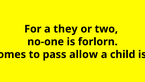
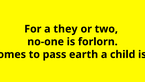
allow: allow -> earth (84, 54)
